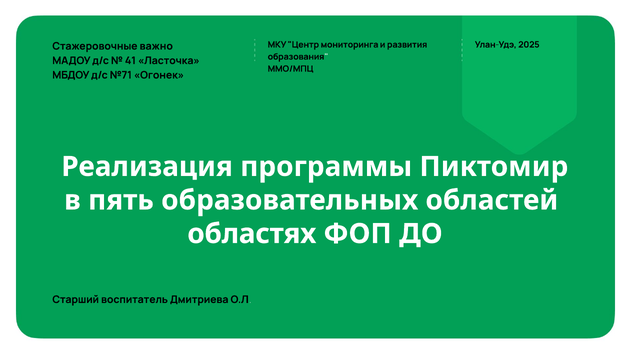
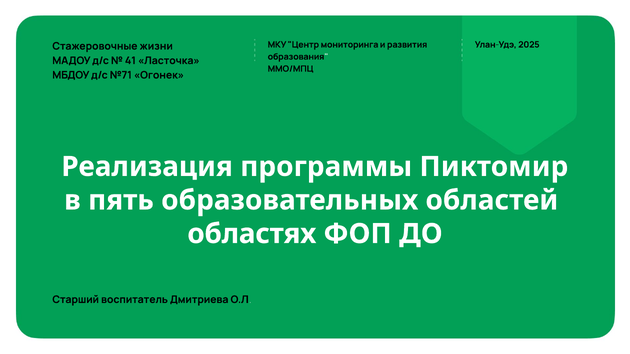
важно: важно -> жизни (156, 46)
